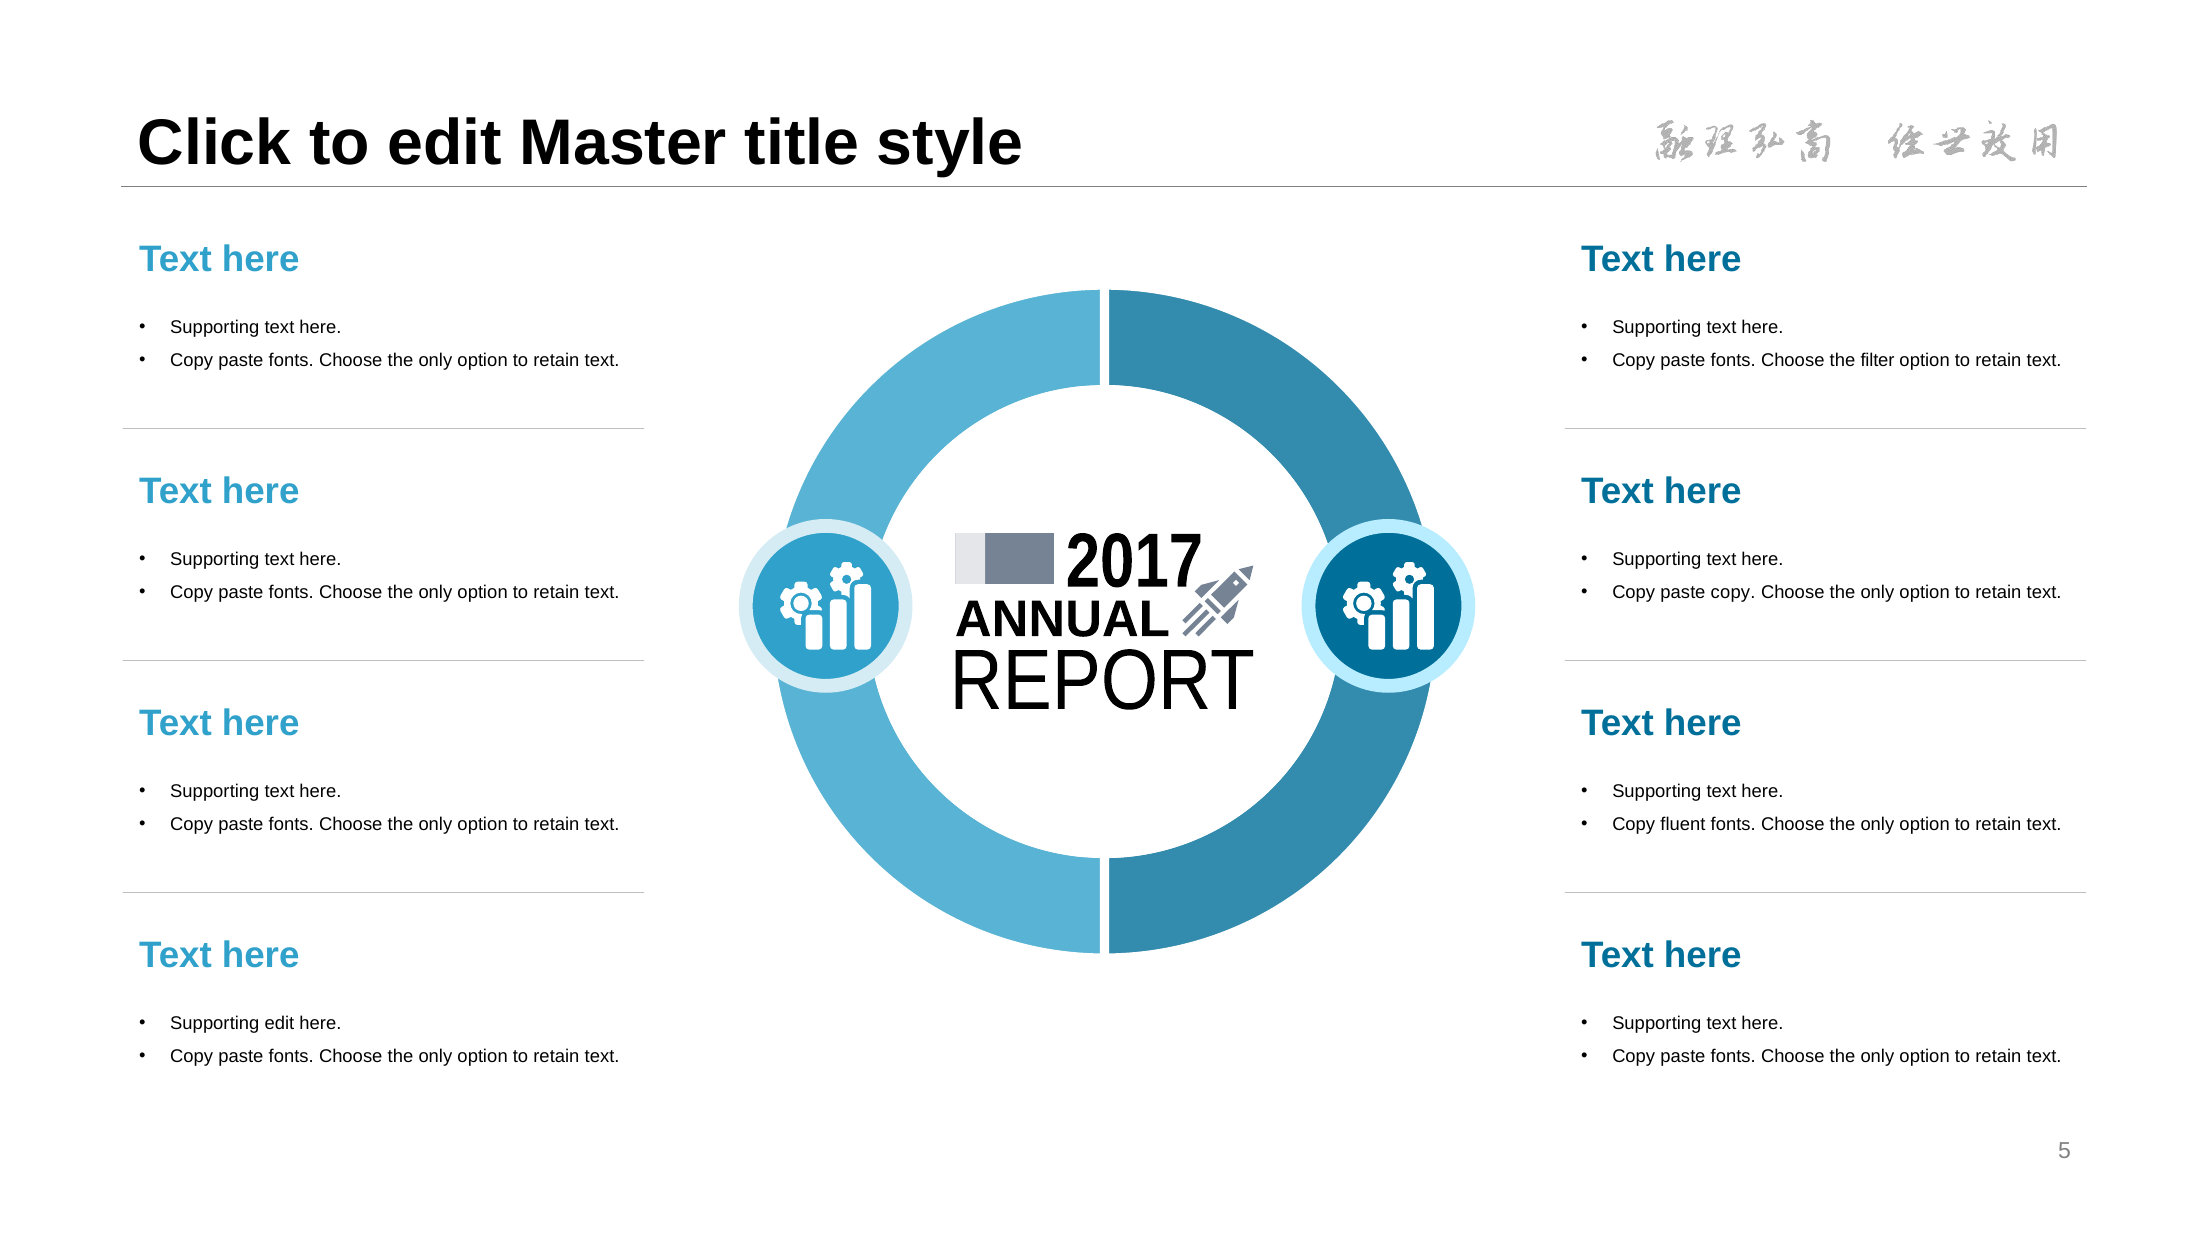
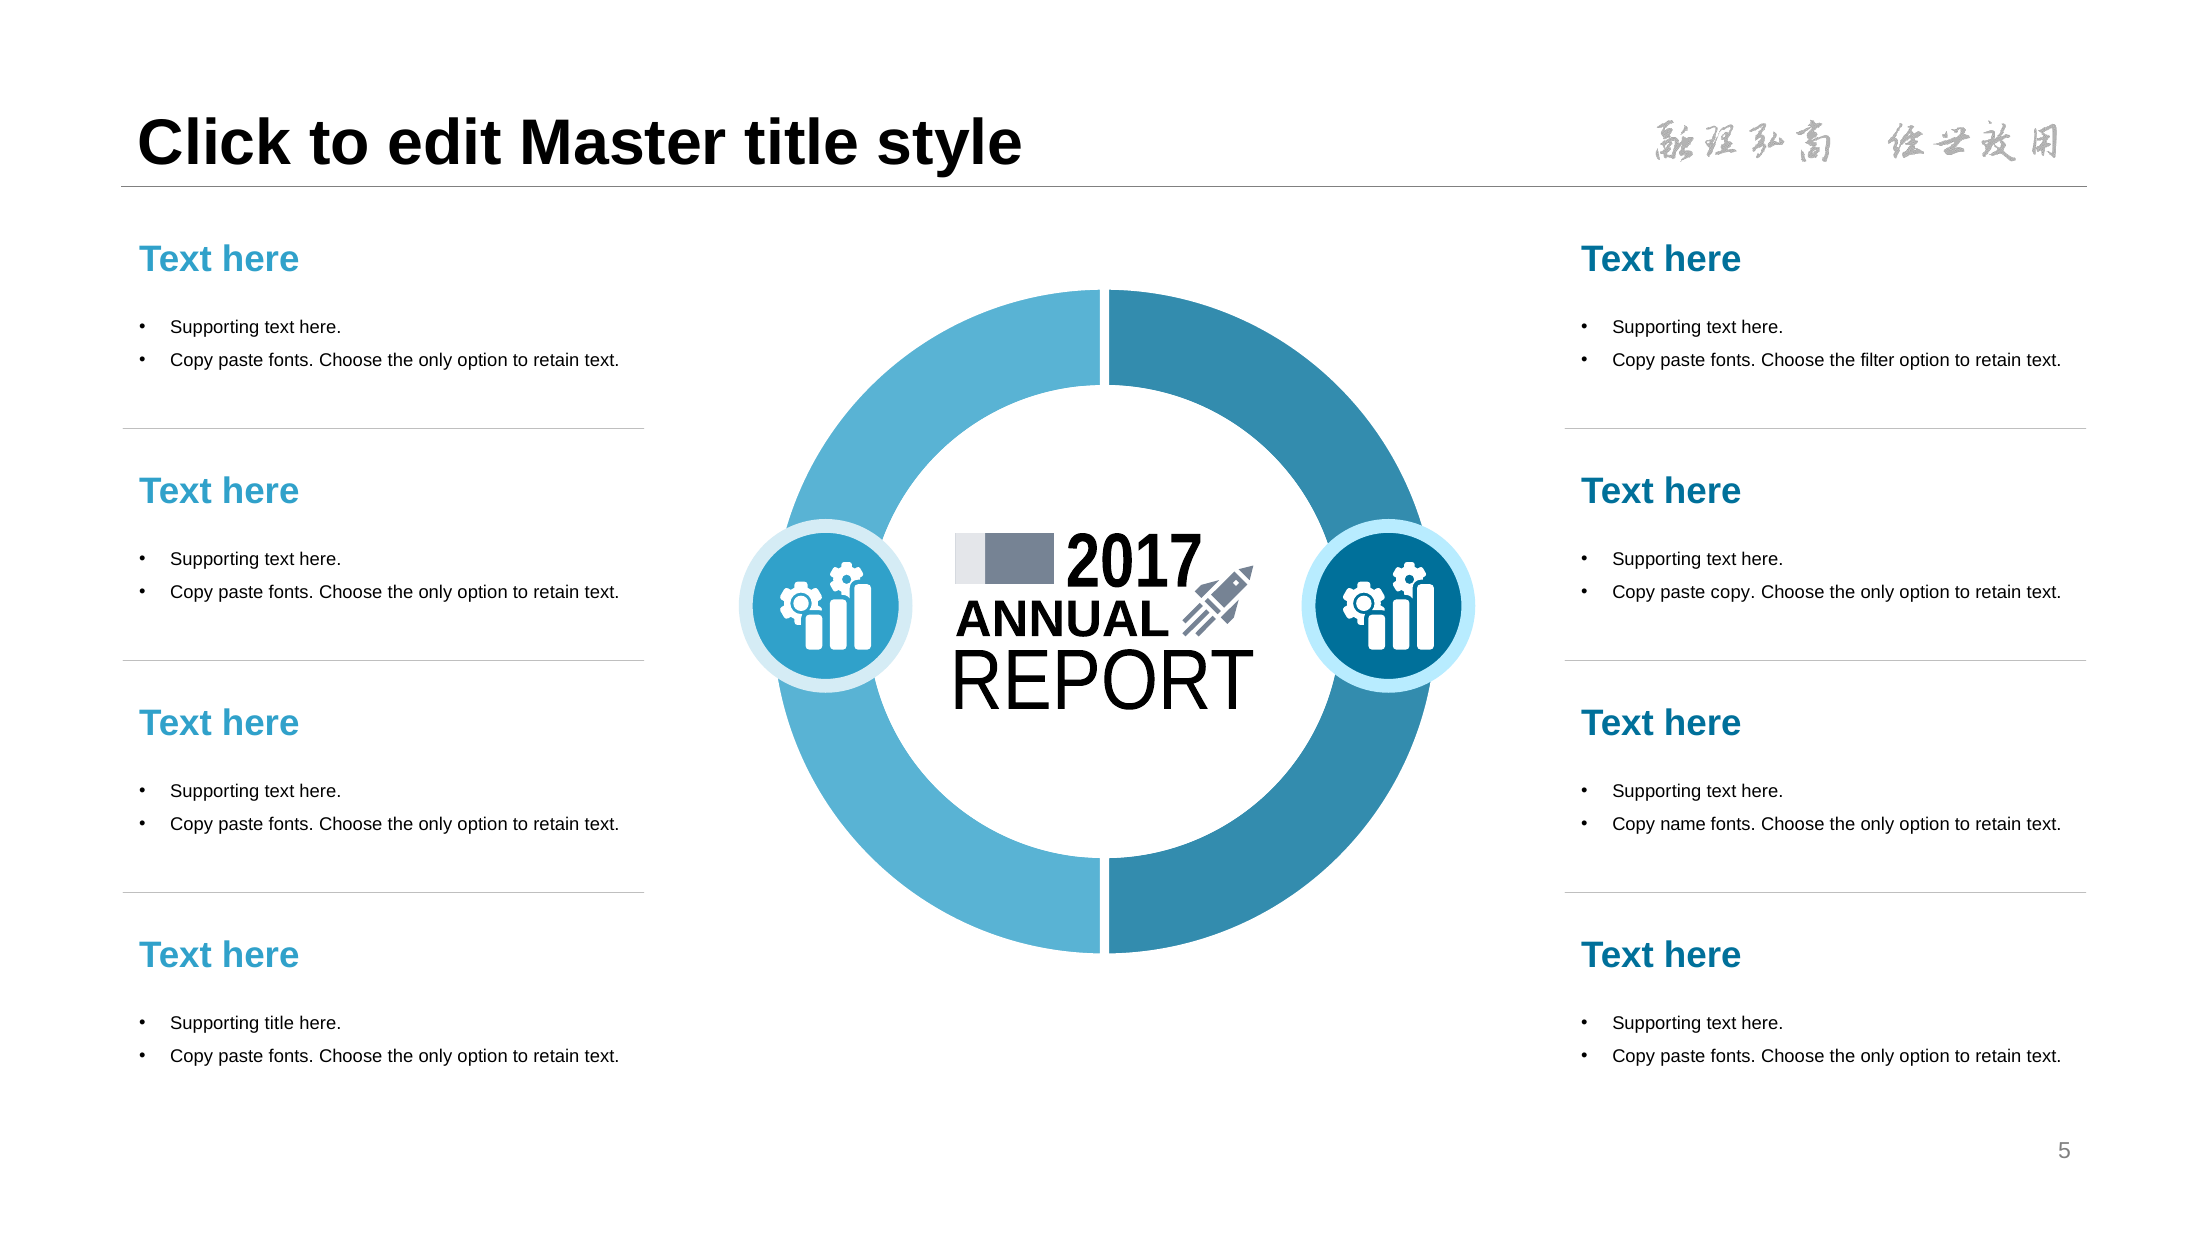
fluent: fluent -> name (1683, 824)
Supporting edit: edit -> title (279, 1023)
